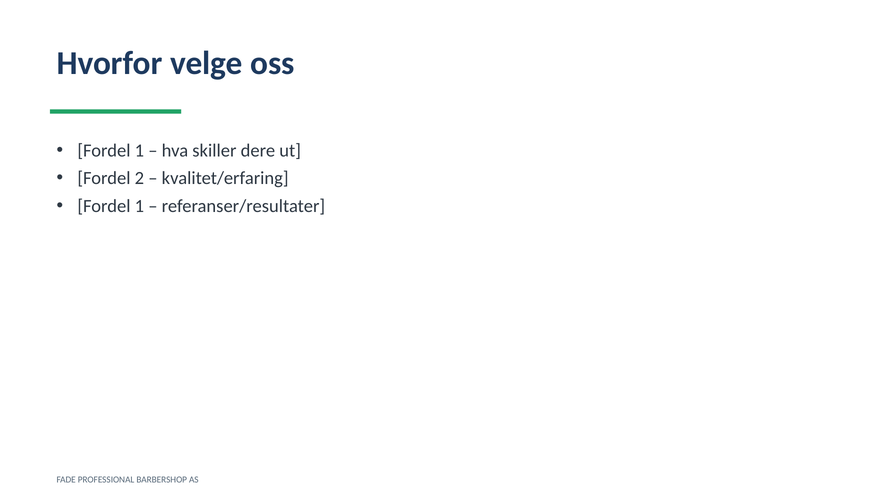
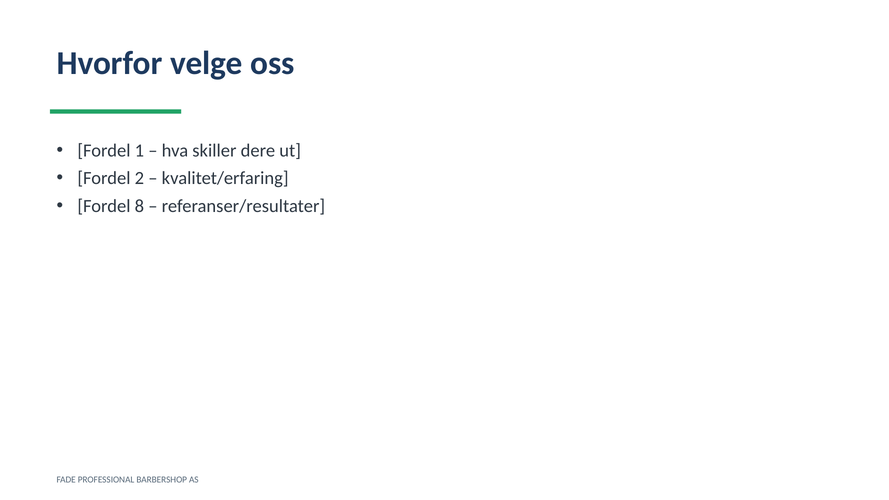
1: 1 -> 8 (139, 206)
